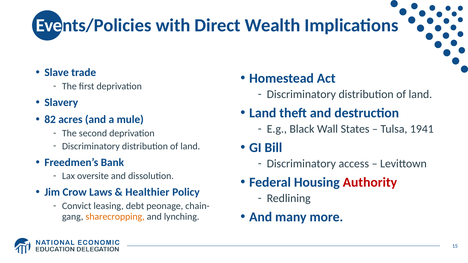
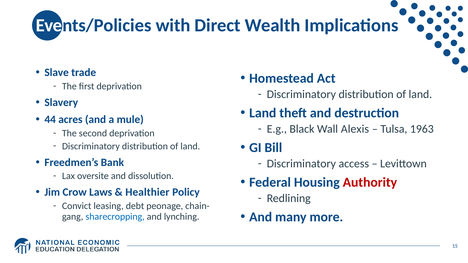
82: 82 -> 44 (50, 120)
States: States -> Alexis (355, 129)
1941: 1941 -> 1963 (422, 129)
sharecropping colour: orange -> blue (115, 217)
